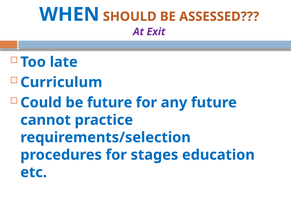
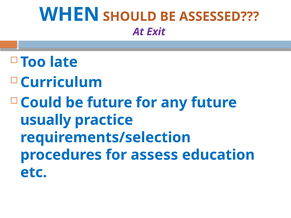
cannot: cannot -> usually (46, 120)
stages: stages -> assess (154, 155)
